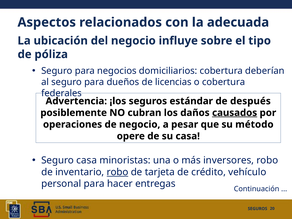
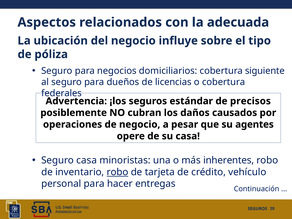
deberían: deberían -> siguiente (265, 71)
después: después -> precisos (250, 101)
causados underline: present -> none (235, 113)
método: método -> agentes (254, 124)
inversores: inversores -> inherentes (229, 160)
